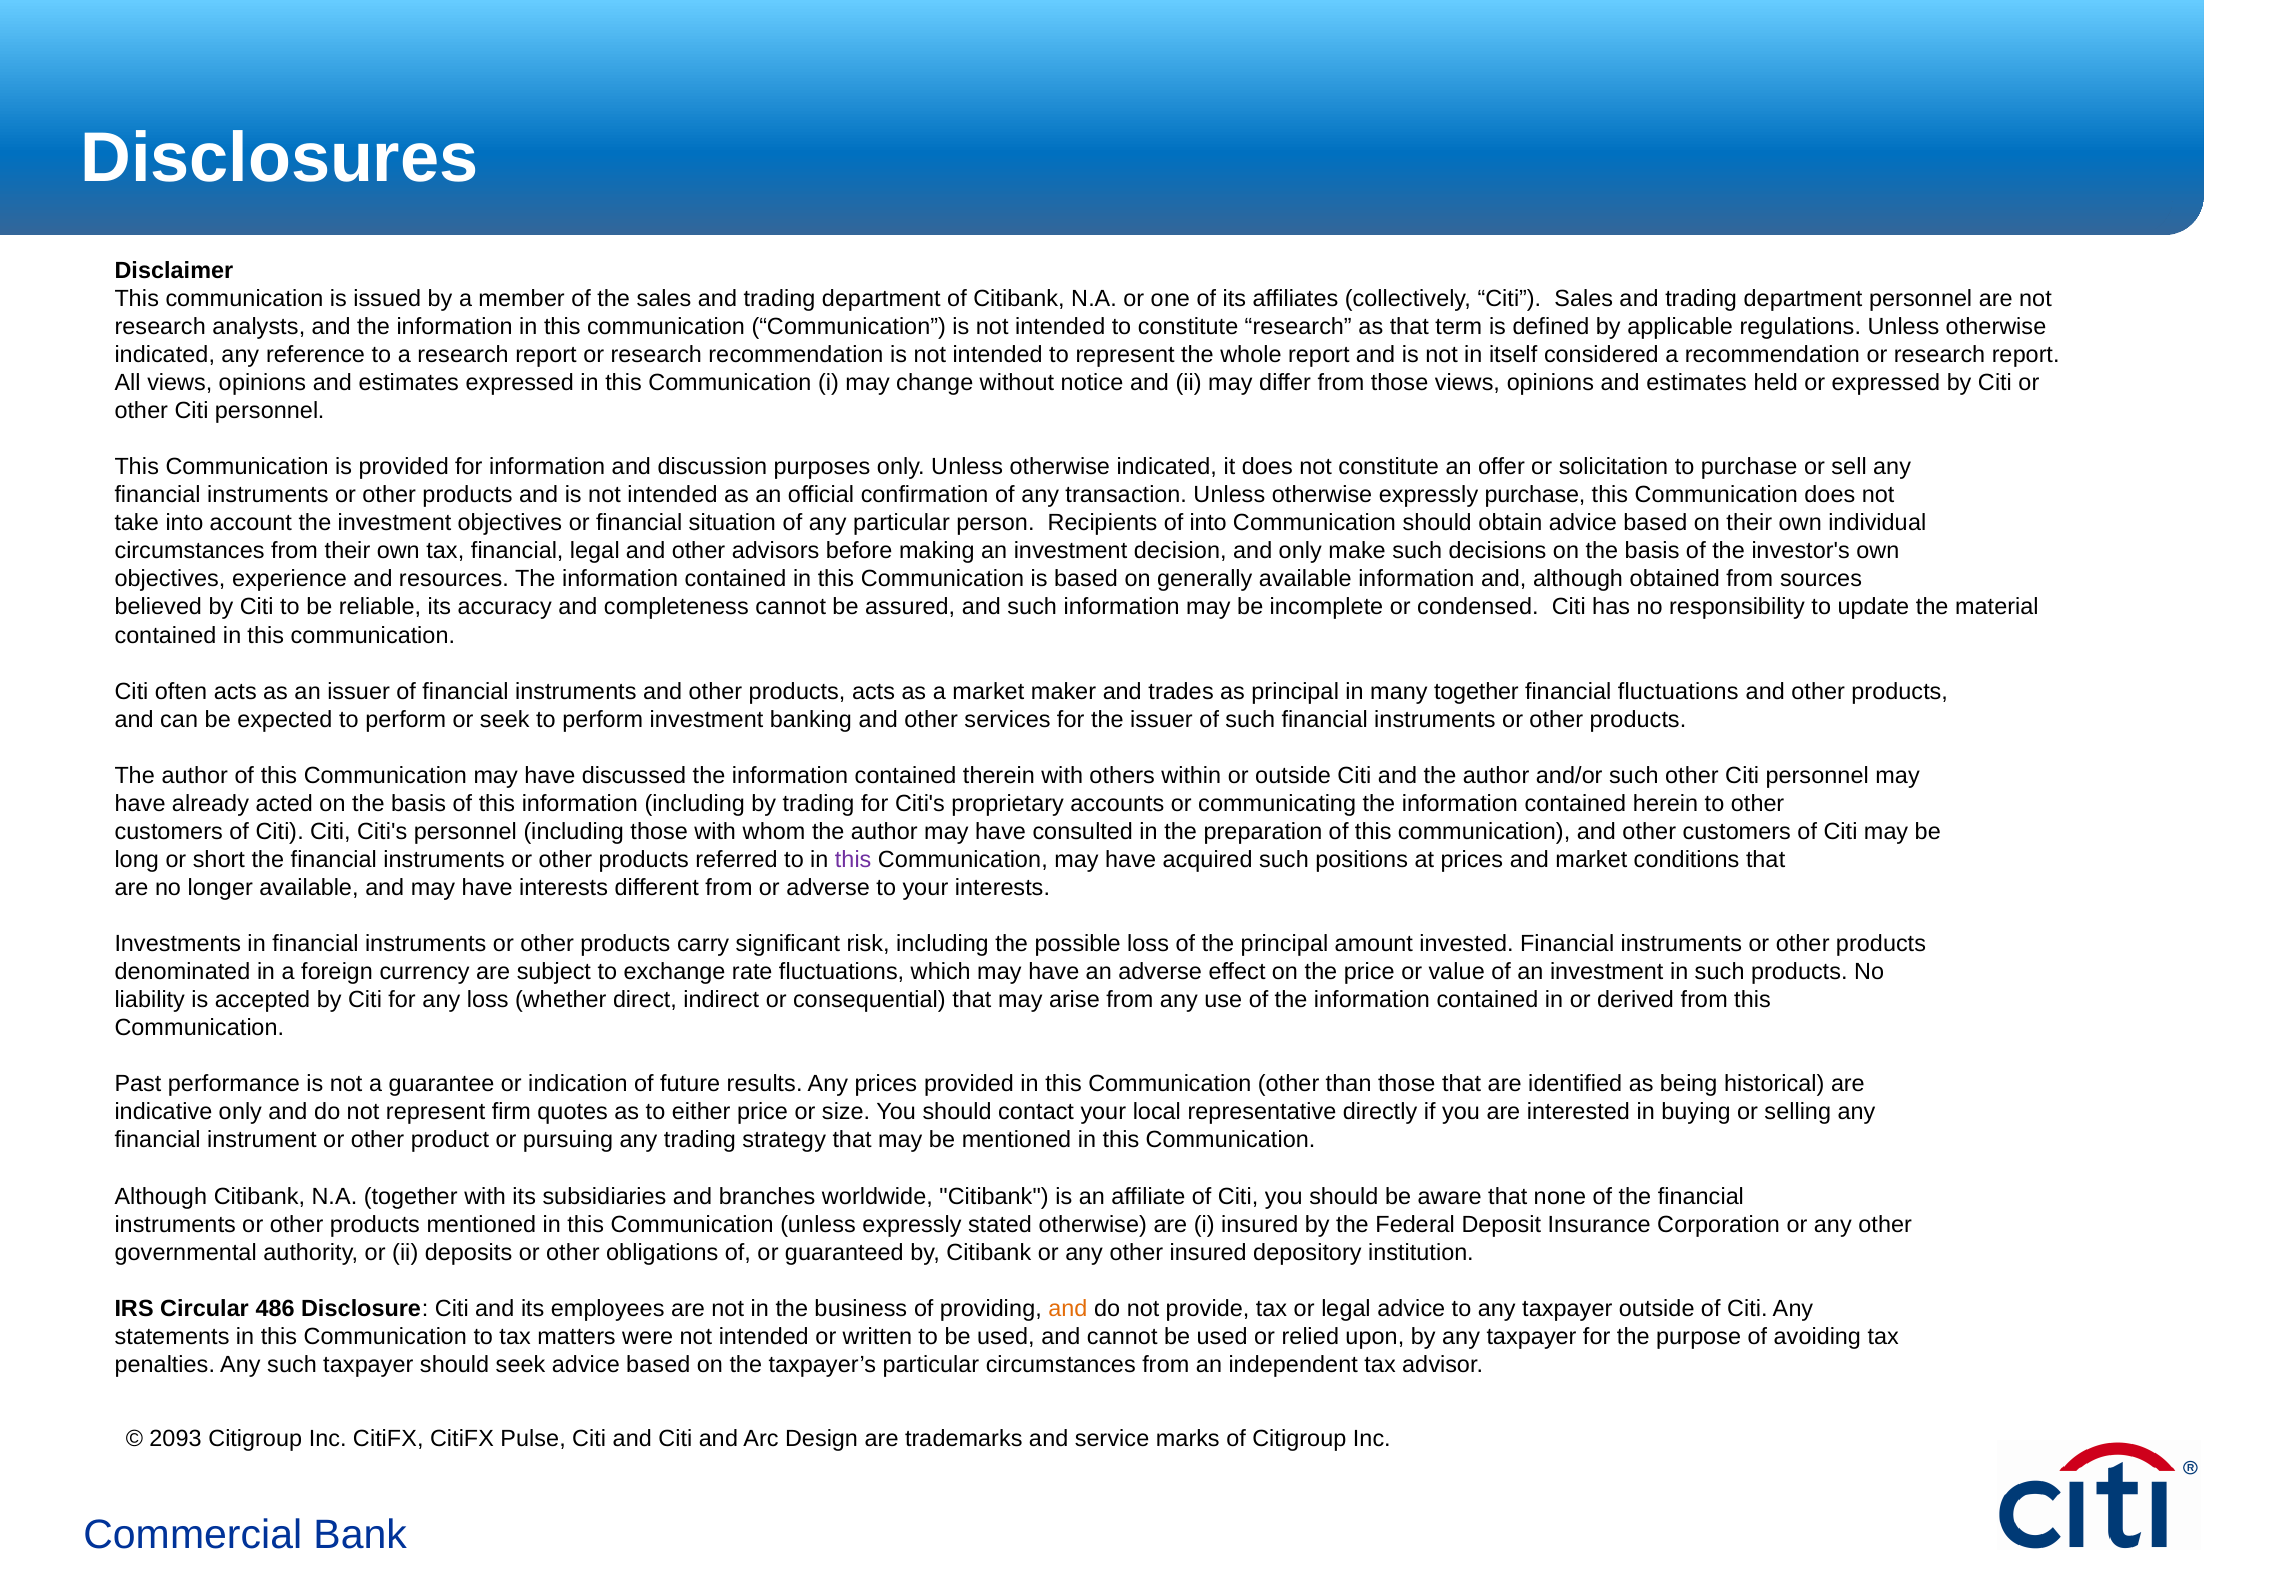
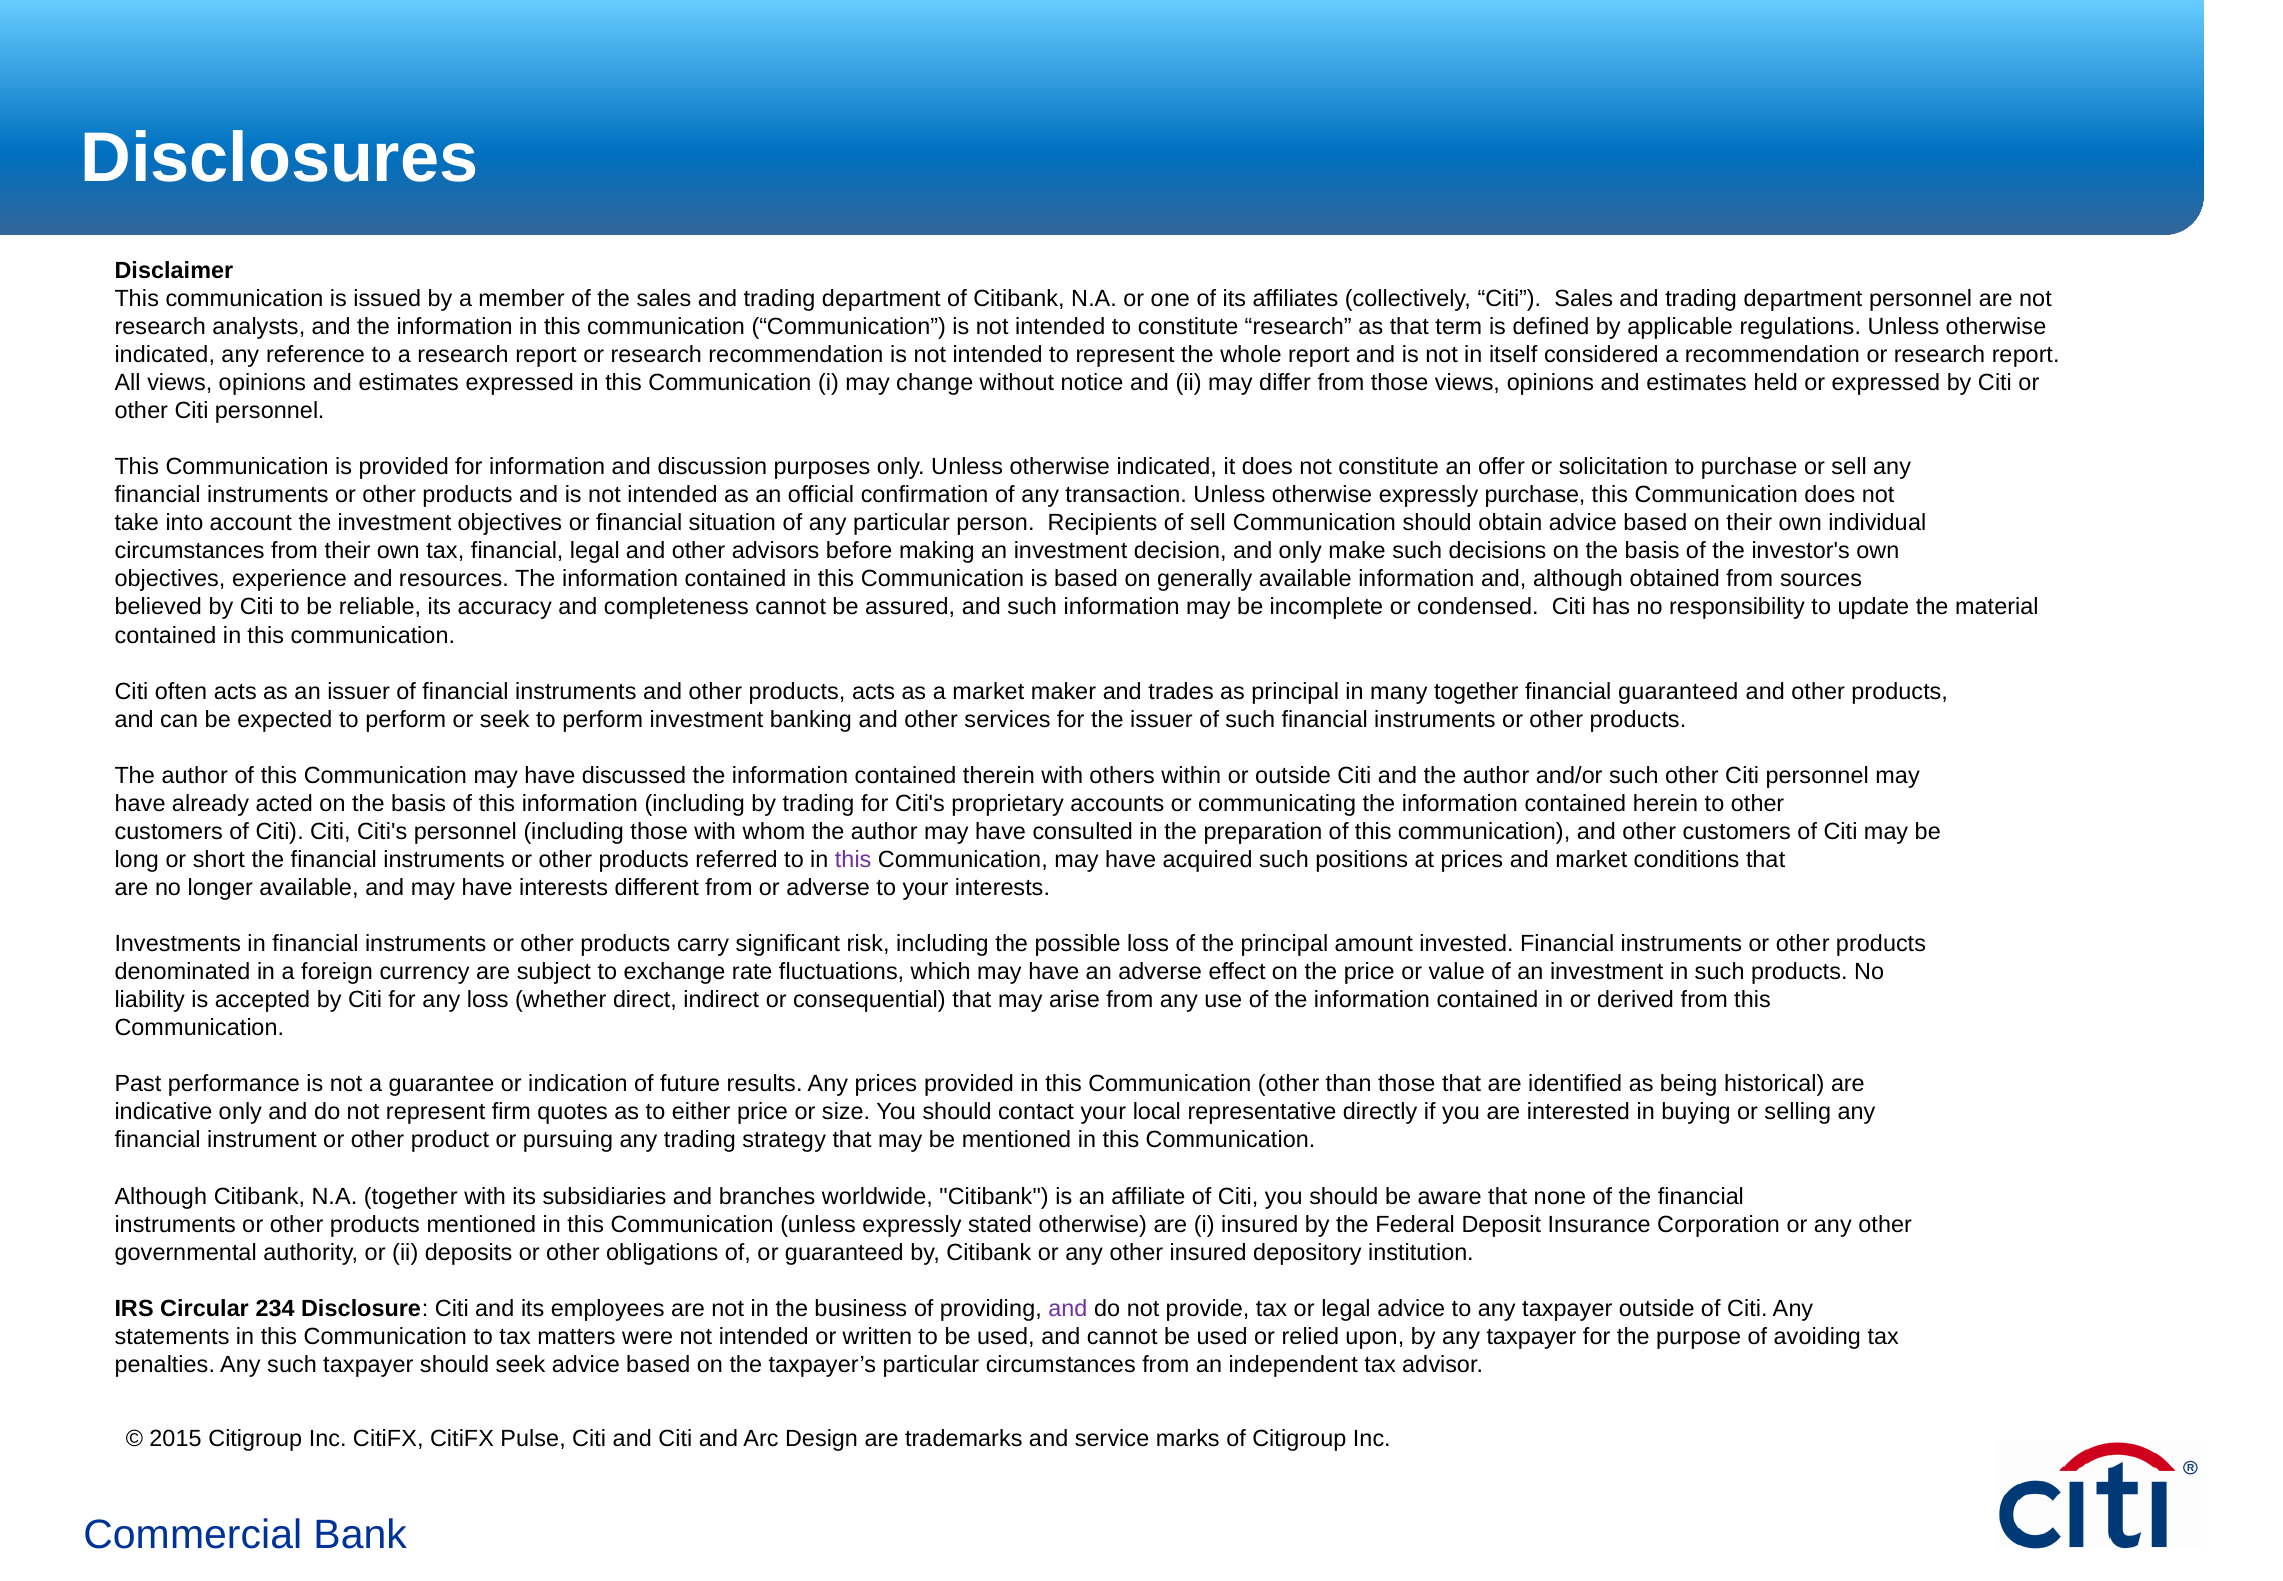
of into: into -> sell (1208, 523)
financial fluctuations: fluctuations -> guaranteed (1678, 691)
486: 486 -> 234 (275, 1308)
and colour: orange -> purple (1068, 1308)
2093: 2093 -> 2015 (176, 1438)
